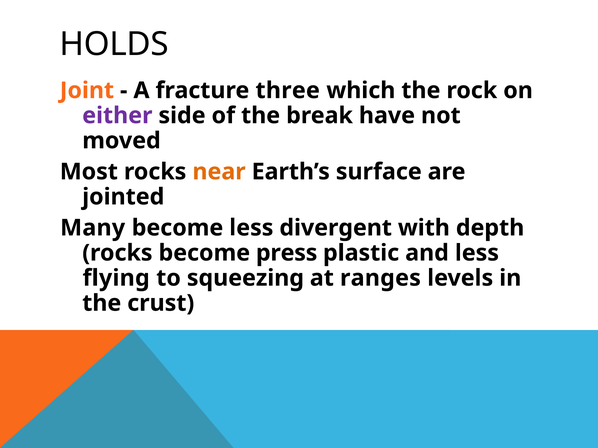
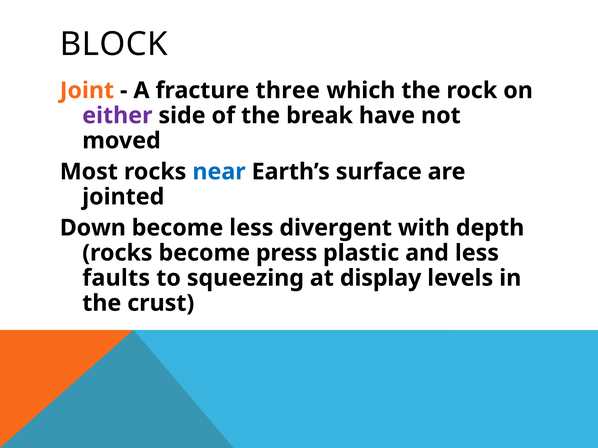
HOLDS: HOLDS -> BLOCK (114, 44)
near colour: orange -> blue (219, 172)
Many: Many -> Down (93, 228)
flying: flying -> faults (116, 278)
ranges: ranges -> display (381, 278)
